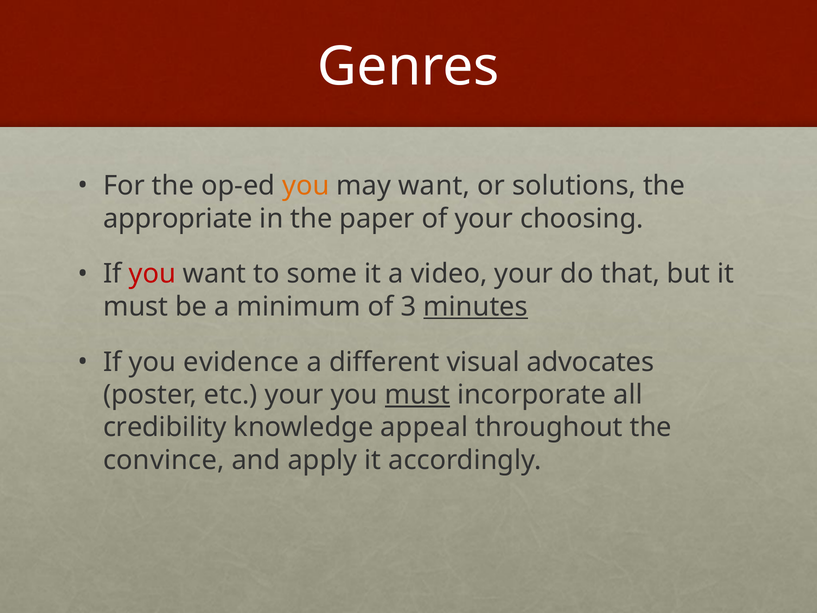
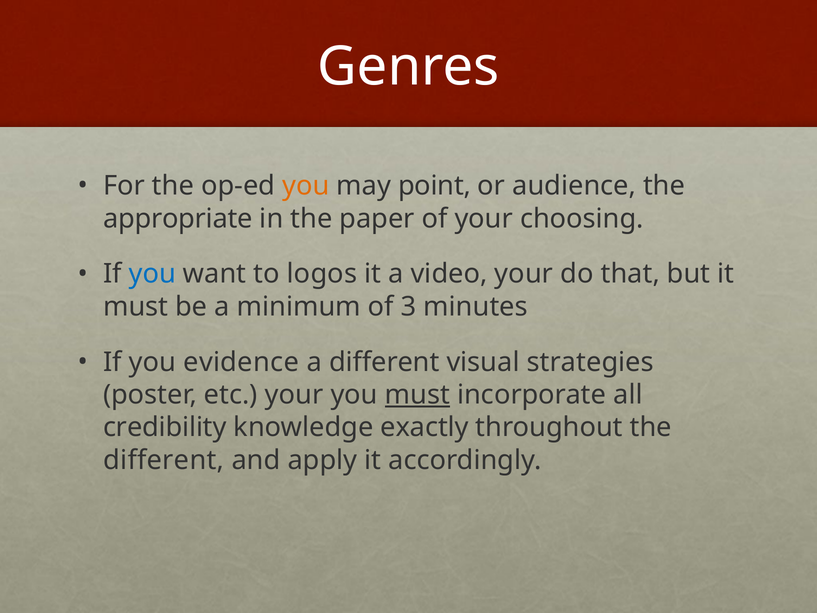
may want: want -> point (434, 186)
solutions: solutions -> audience (574, 186)
you colour: red -> blue (152, 274)
some: some -> logos (322, 274)
minutes underline: present -> none (476, 306)
advocates: advocates -> strategies (590, 362)
appeal: appeal -> exactly (424, 427)
convince: convince -> different (164, 460)
